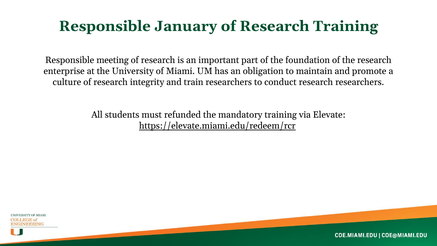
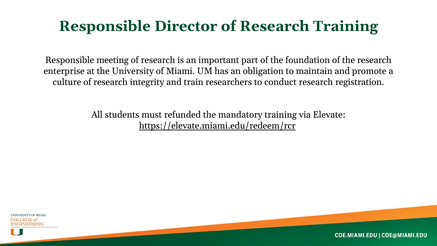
January: January -> Director (186, 26)
research researchers: researchers -> registration (360, 82)
